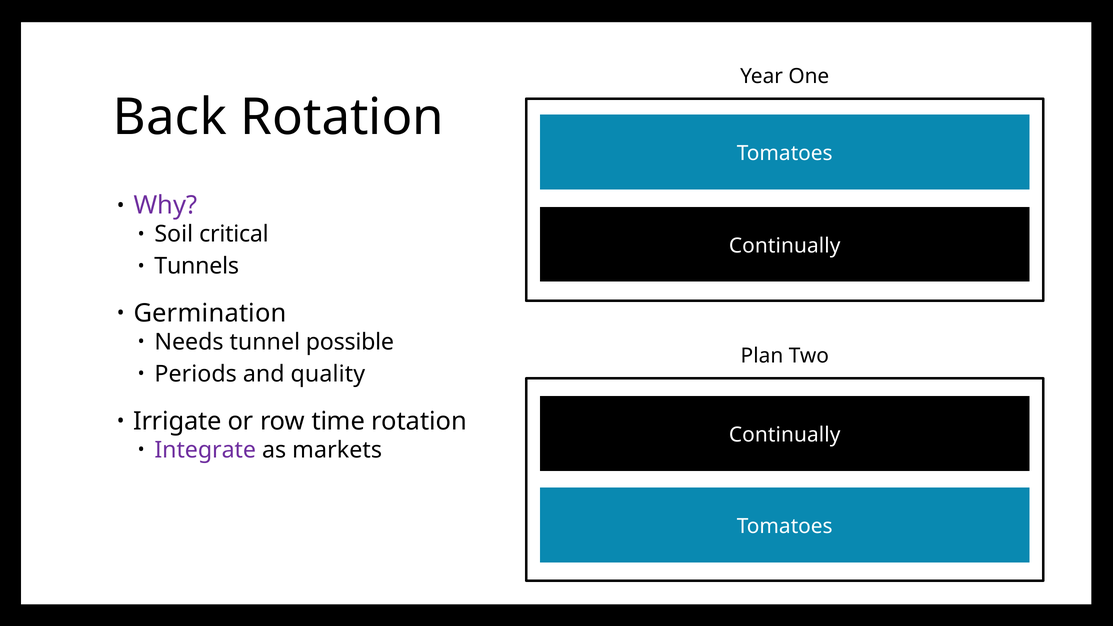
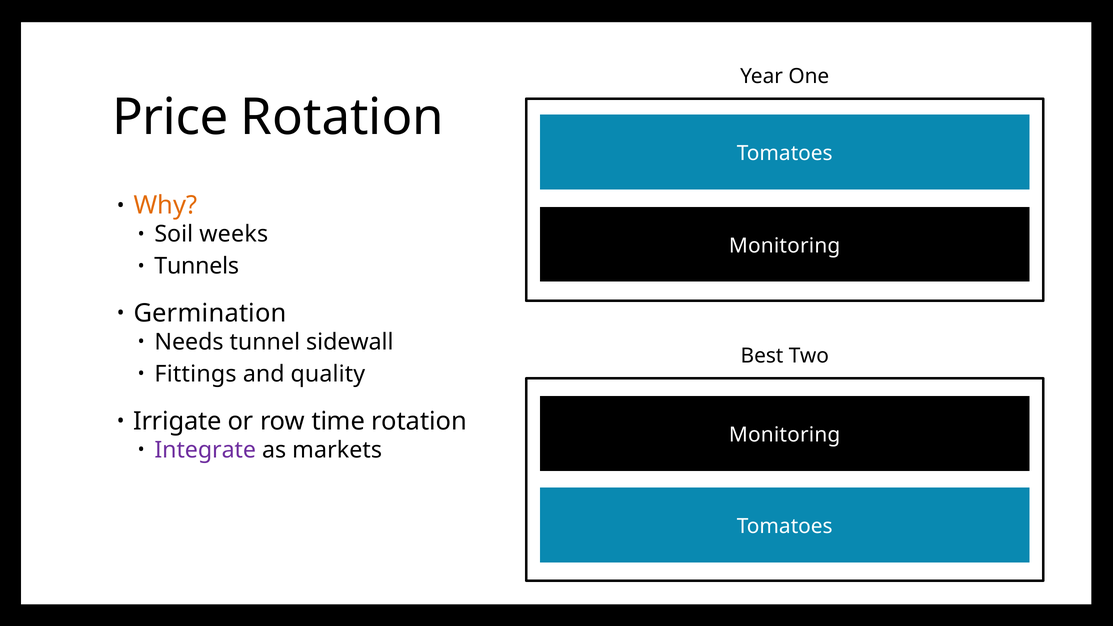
Back: Back -> Price (170, 117)
Why colour: purple -> orange (165, 206)
critical: critical -> weeks (234, 234)
Continually: Continually -> Monitoring (785, 246)
possible: possible -> sidewall (350, 342)
Plan: Plan -> Best (762, 356)
Periods: Periods -> Fittings (196, 374)
Continually: Continually -> Monitoring (785, 435)
